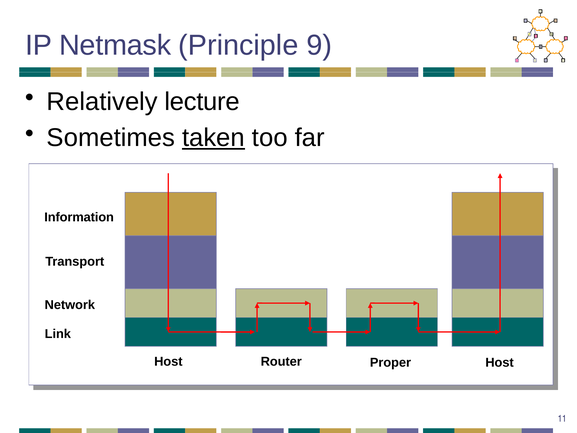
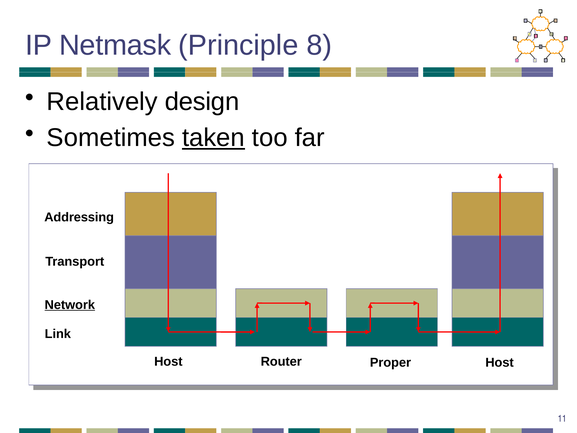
9: 9 -> 8 (319, 45)
lecture: lecture -> design (202, 102)
Information: Information -> Addressing (79, 217)
Network underline: none -> present (70, 305)
